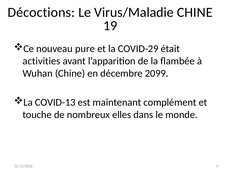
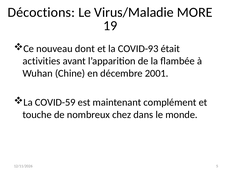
Virus/Maladie CHINE: CHINE -> MORE (195, 12)
pure: pure -> dont (85, 49)
COVID-29: COVID-29 -> COVID-93 (138, 49)
2099: 2099 -> 2001 (157, 73)
COVID-13: COVID-13 -> COVID-59 (55, 102)
elles: elles -> chez (122, 115)
